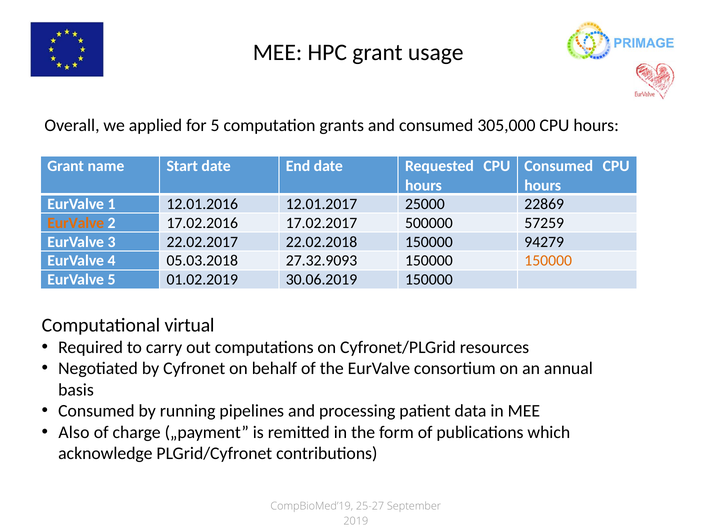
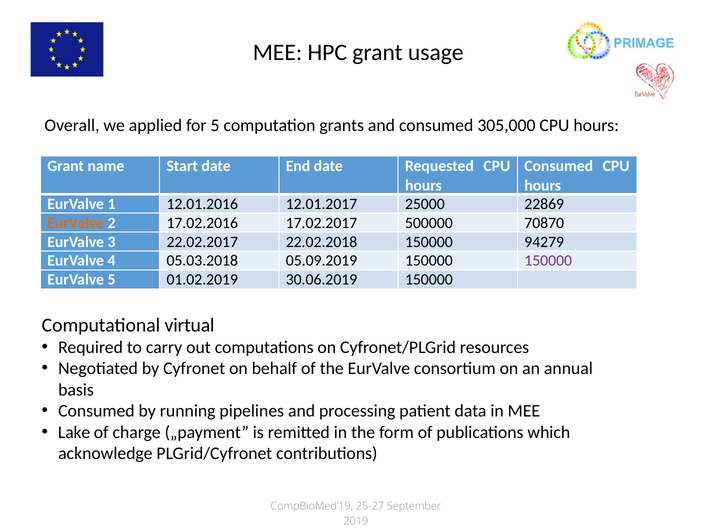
57259: 57259 -> 70870 (544, 223)
27.32.9093: 27.32.9093 -> 05.09.2019 (322, 261)
150000 colour: orange -> purple (548, 261)
Also: Also -> Lake (74, 432)
